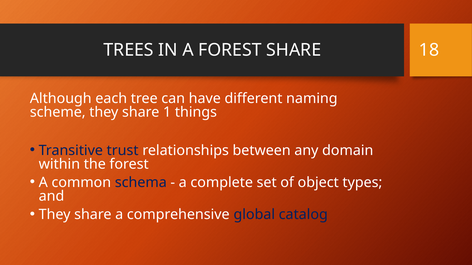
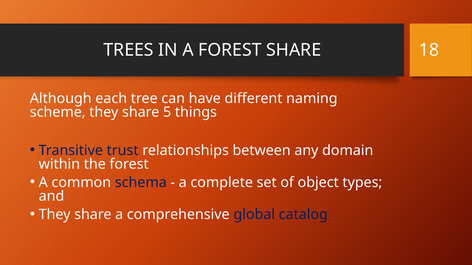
1: 1 -> 5 (167, 112)
